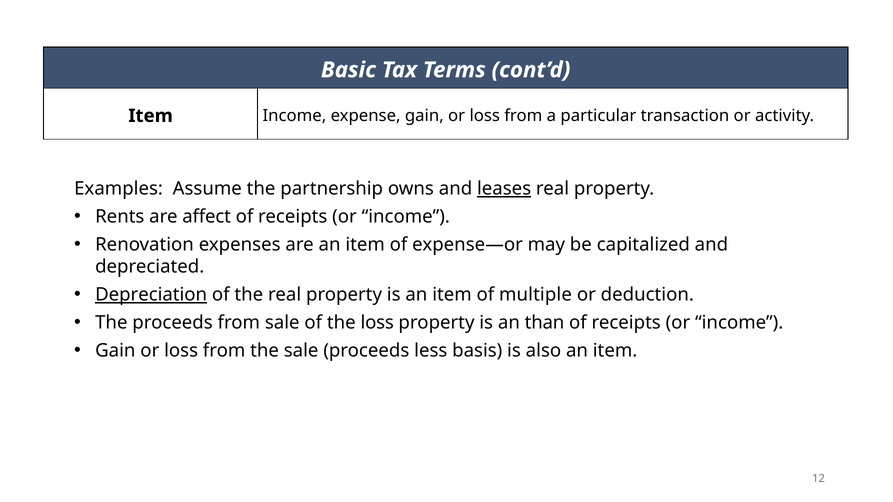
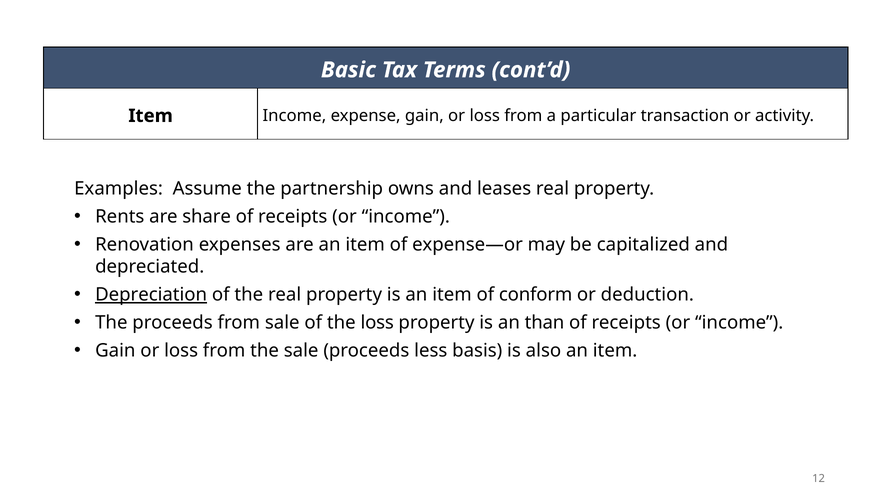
leases underline: present -> none (504, 189)
affect: affect -> share (207, 217)
multiple: multiple -> conform (536, 295)
